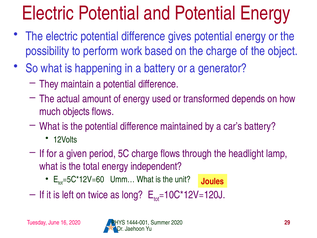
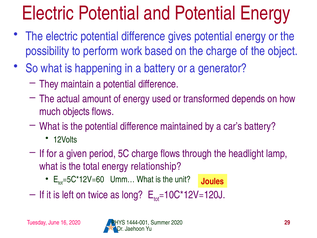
independent: independent -> relationship (156, 166)
